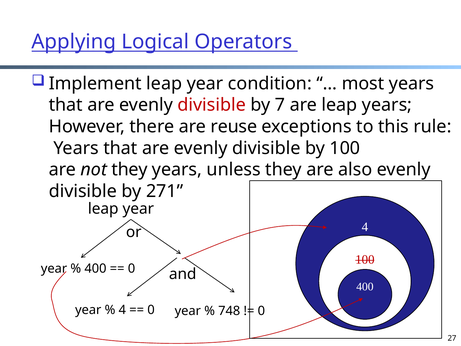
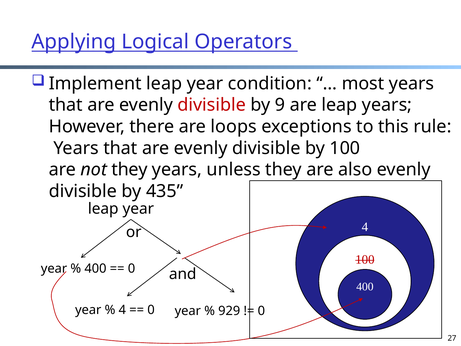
7: 7 -> 9 (280, 105)
reuse: reuse -> loops (234, 127)
271: 271 -> 435 (165, 191)
748: 748 -> 929 (229, 311)
